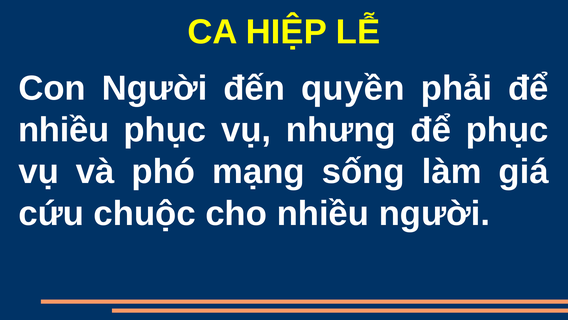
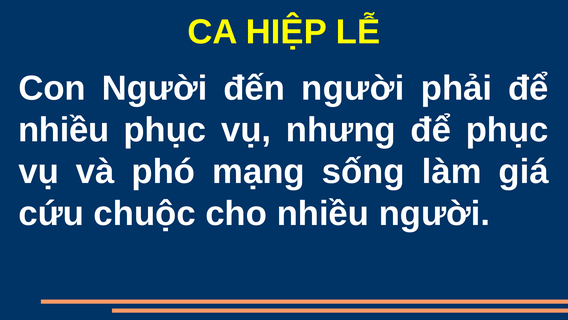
đến quyền: quyền -> người (353, 88)
